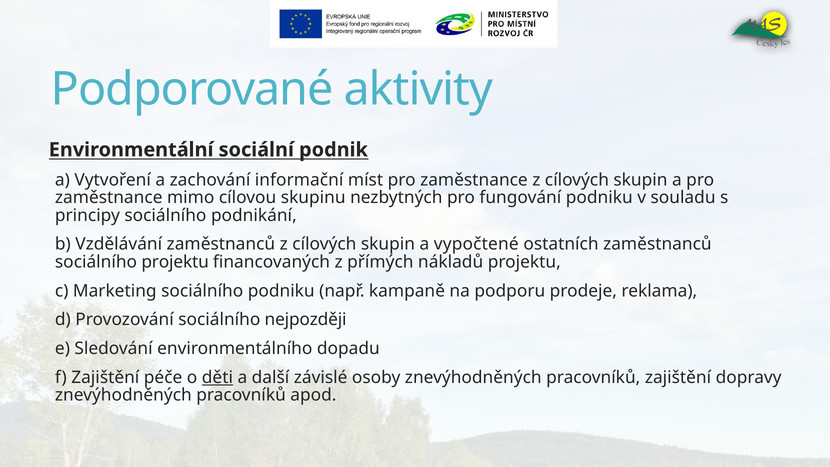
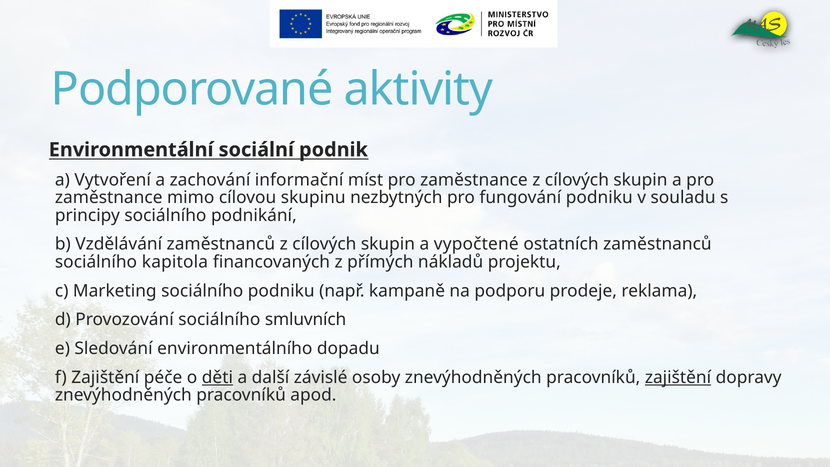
sociálního projektu: projektu -> kapitola (175, 262)
nejpozději: nejpozději -> smluvních (306, 320)
zajištění underline: none -> present (678, 377)
